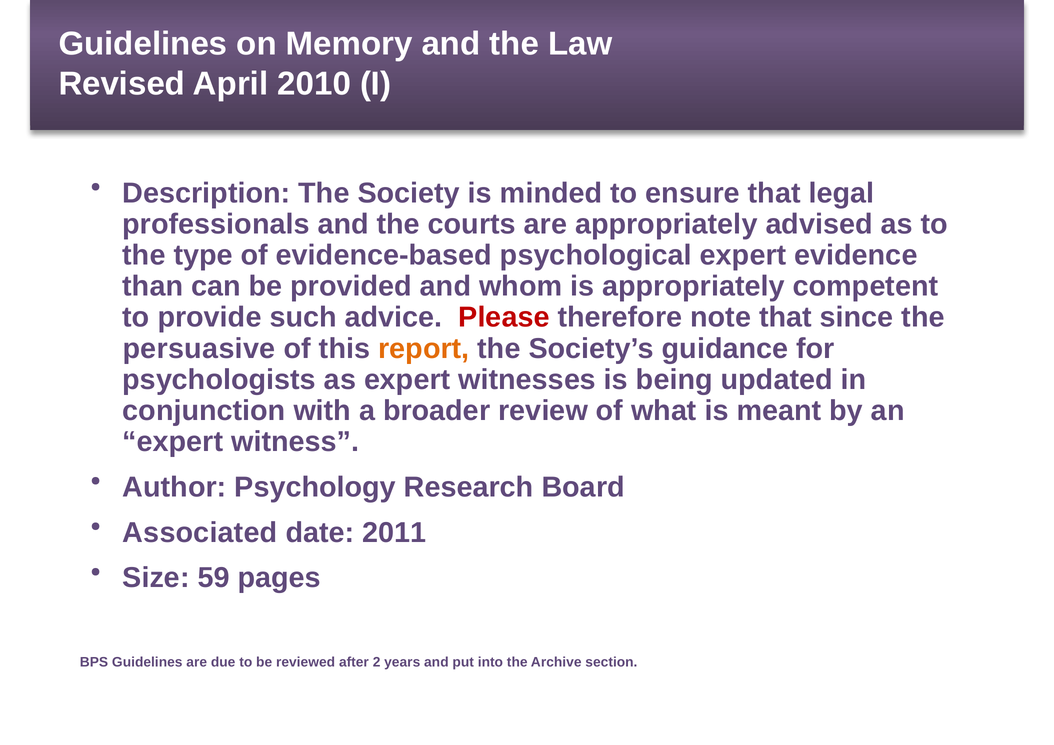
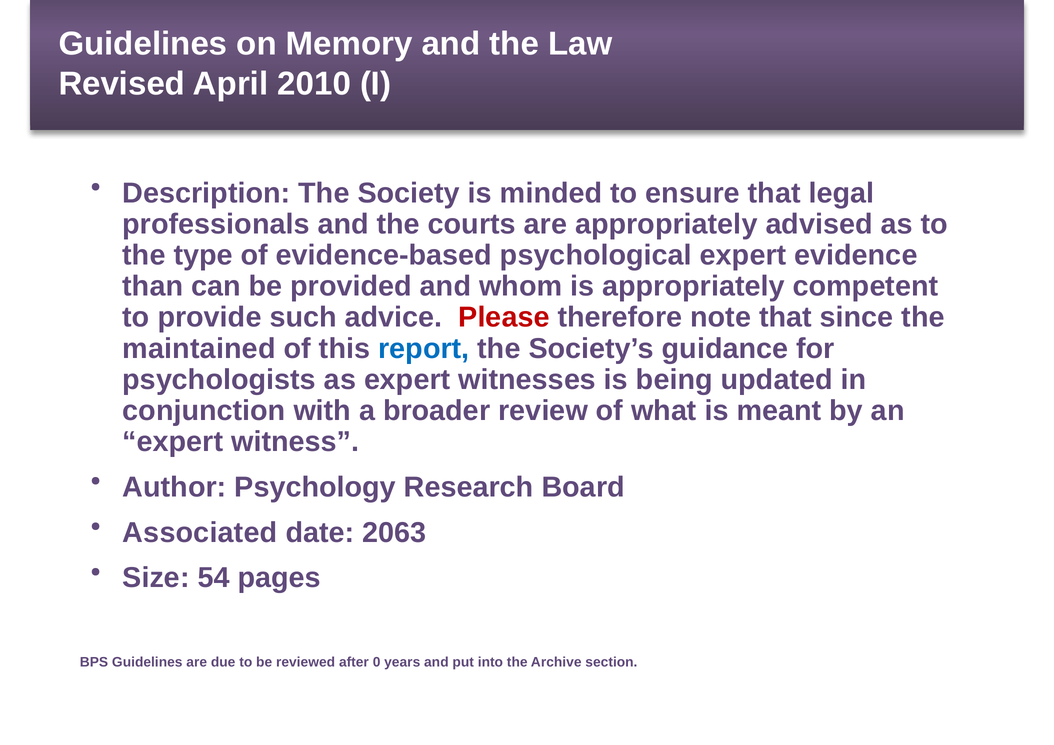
persuasive: persuasive -> maintained (199, 349)
report colour: orange -> blue (424, 349)
2011: 2011 -> 2063 (394, 533)
59: 59 -> 54 (214, 578)
2: 2 -> 0 (377, 662)
